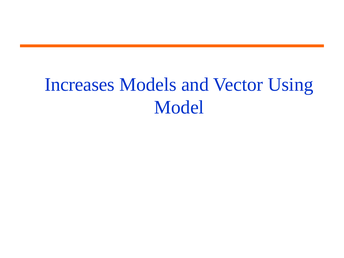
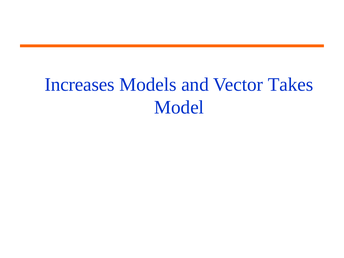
Using: Using -> Takes (291, 84)
